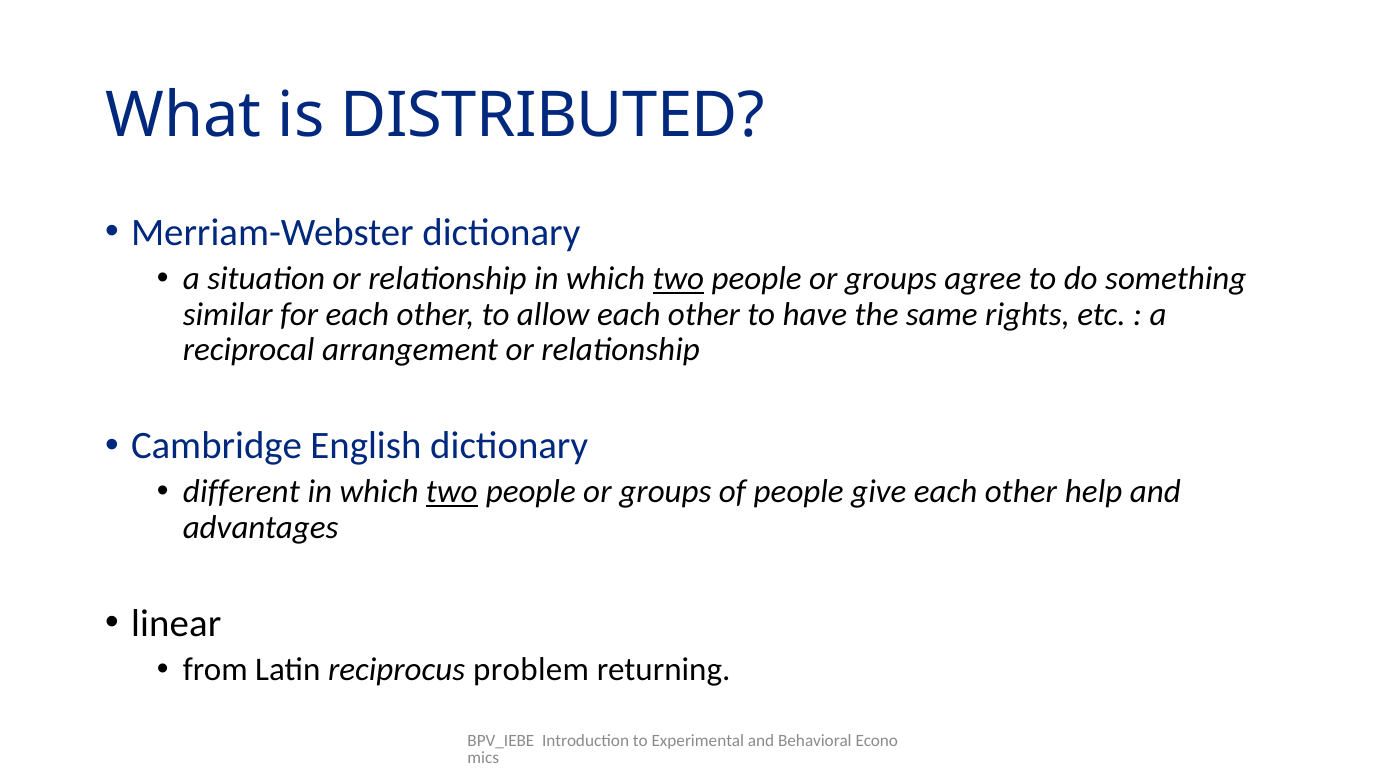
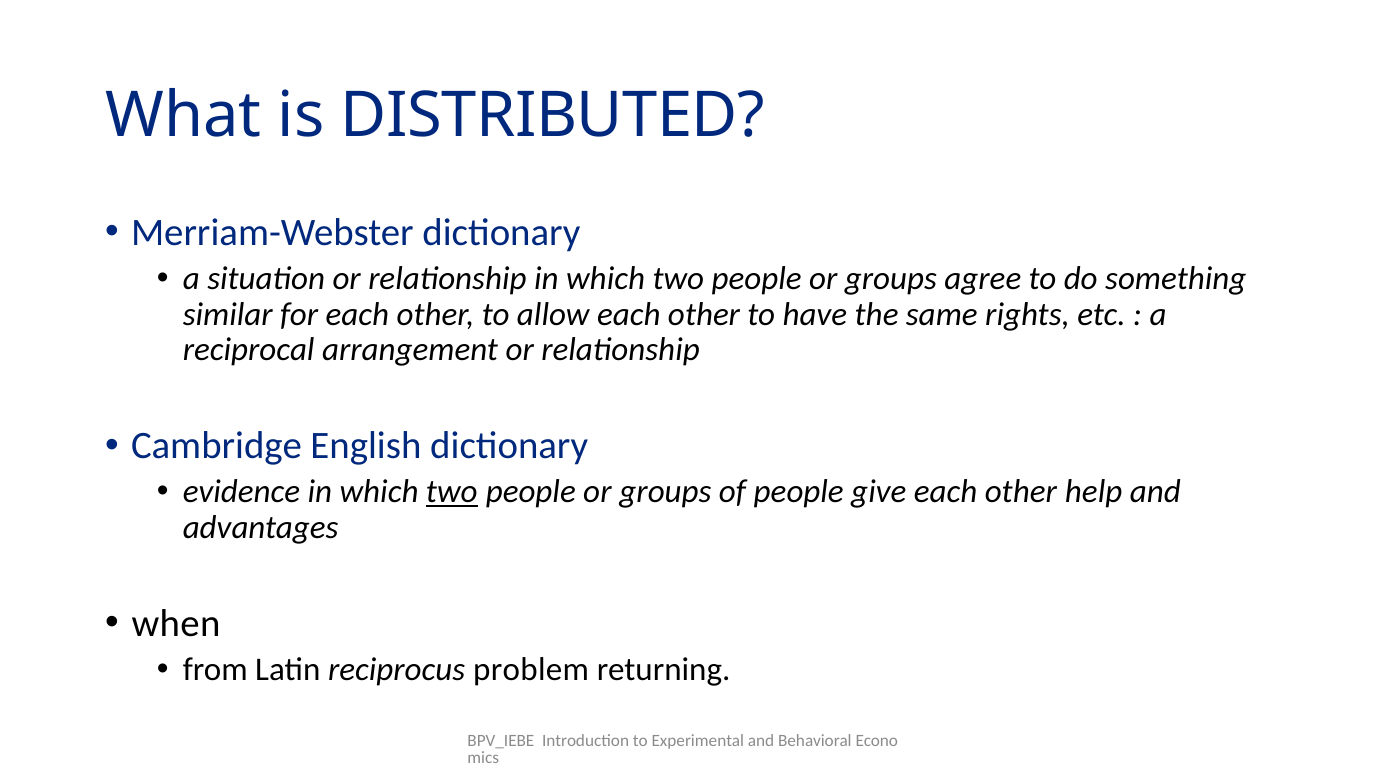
two underline: present -> none (678, 279)
different: different -> evidence (241, 492)
linear: linear -> when (176, 624)
